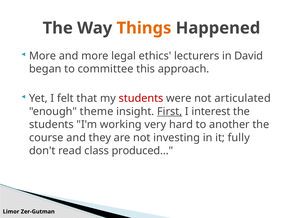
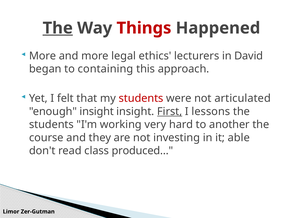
The underline: none -> present (58, 28)
Things colour: orange -> red (144, 28)
committee: committee -> containing (106, 69)
enough theme: theme -> insight (97, 112)
interest: interest -> lessons (211, 112)
fully: fully -> able (239, 138)
